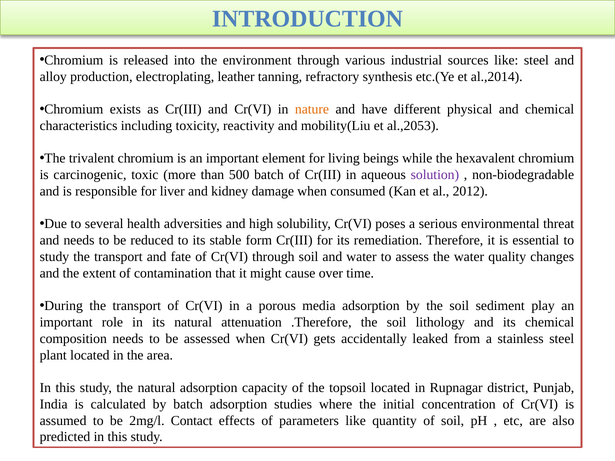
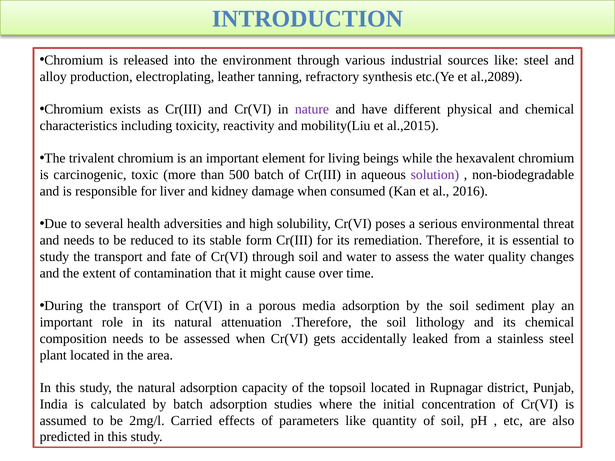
al.,2014: al.,2014 -> al.,2089 (497, 77)
nature colour: orange -> purple (312, 109)
al.,2053: al.,2053 -> al.,2015 (413, 126)
2012: 2012 -> 2016 (470, 191)
Contact: Contact -> Carried (192, 421)
